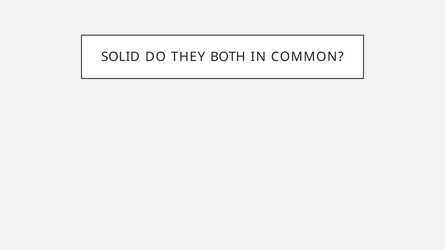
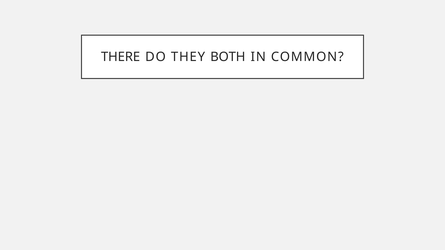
SOLID: SOLID -> THERE (121, 57)
